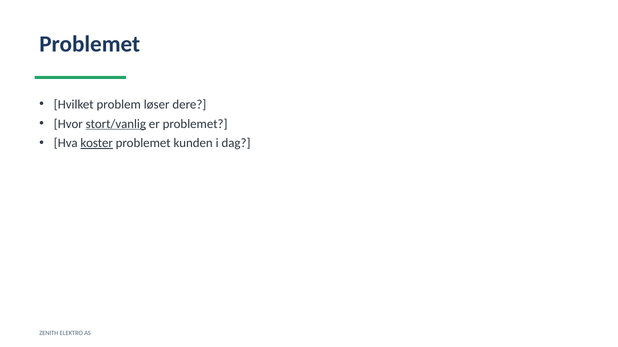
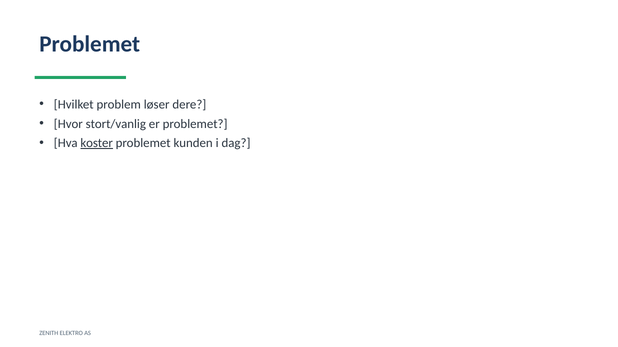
stort/vanlig underline: present -> none (116, 124)
